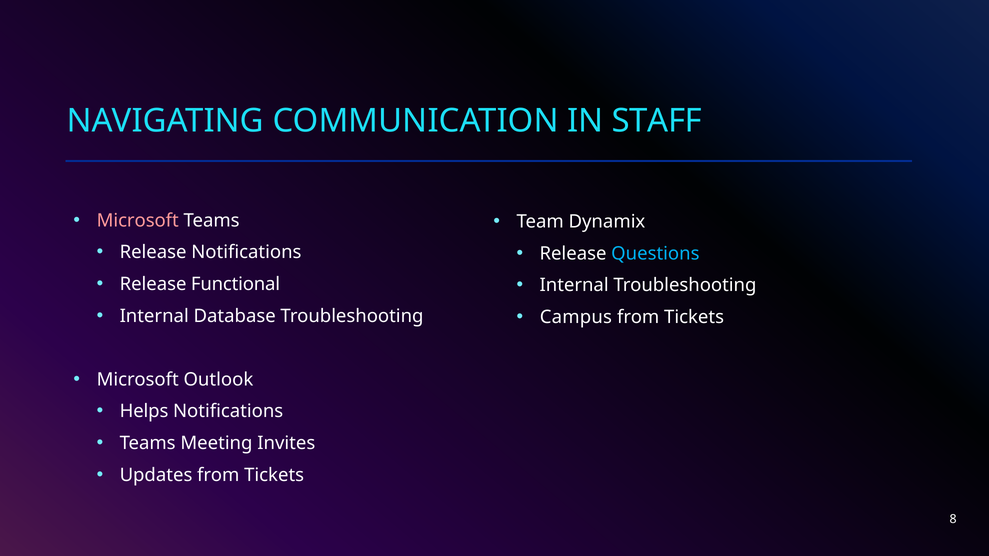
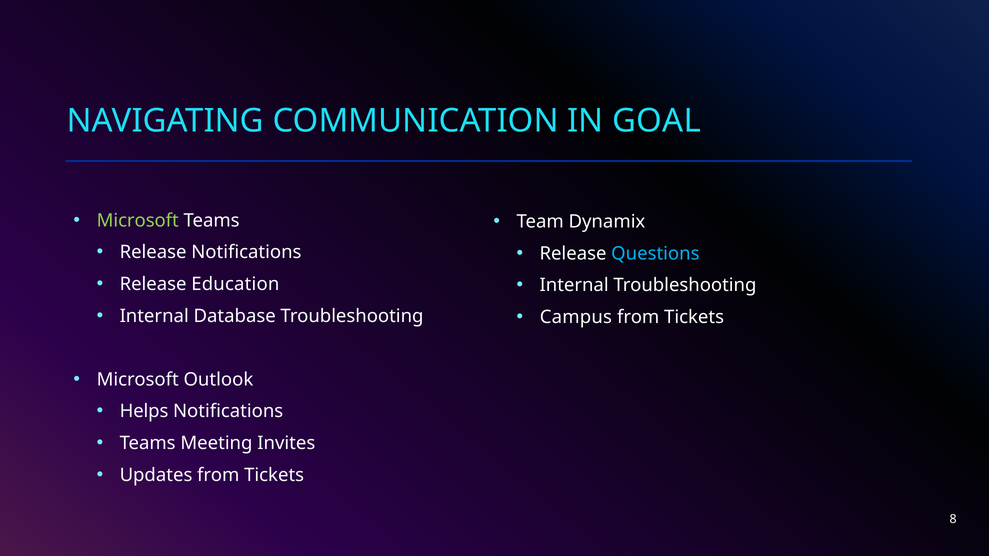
STAFF: STAFF -> GOAL (657, 121)
Microsoft colour: pink -> light green (138, 221)
Functional: Functional -> Education (235, 284)
